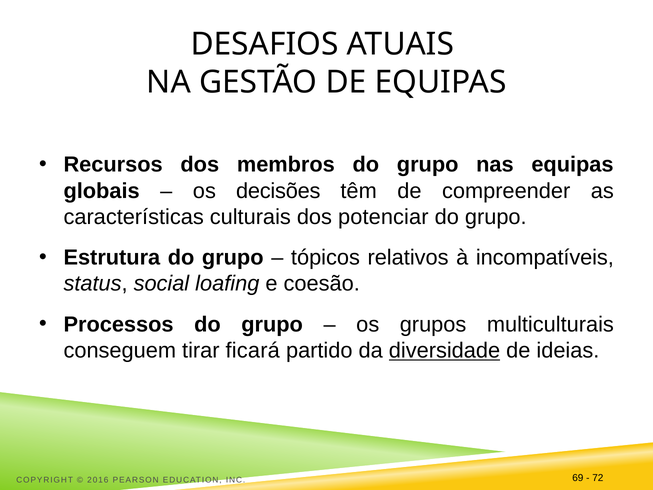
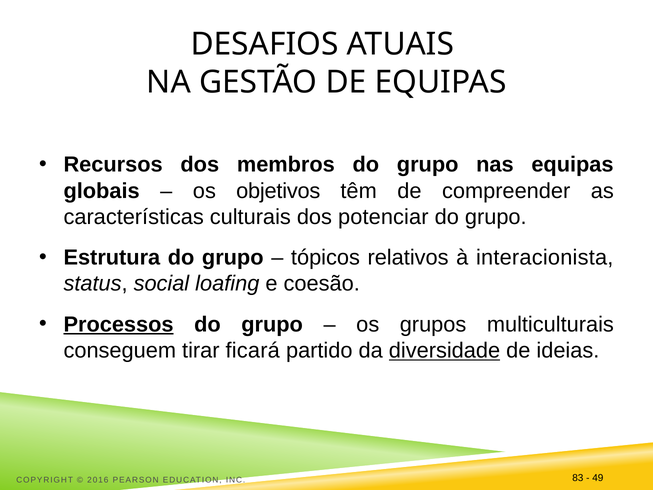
decisões: decisões -> objetivos (278, 191)
incompatíveis: incompatíveis -> interacionista (545, 258)
Processos underline: none -> present (119, 324)
69: 69 -> 83 (578, 478)
72: 72 -> 49 (598, 478)
